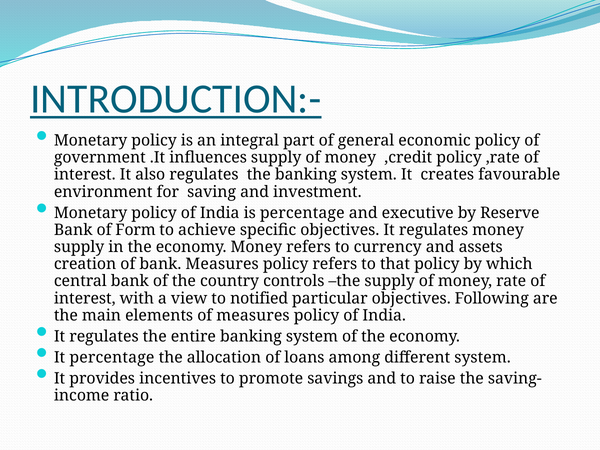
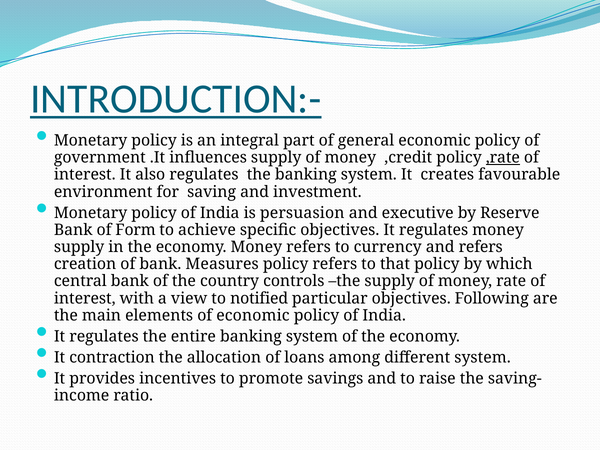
,rate underline: none -> present (503, 158)
is percentage: percentage -> persuasion (302, 213)
and assets: assets -> refers (481, 247)
of measures: measures -> economic (253, 315)
It percentage: percentage -> contraction (112, 357)
